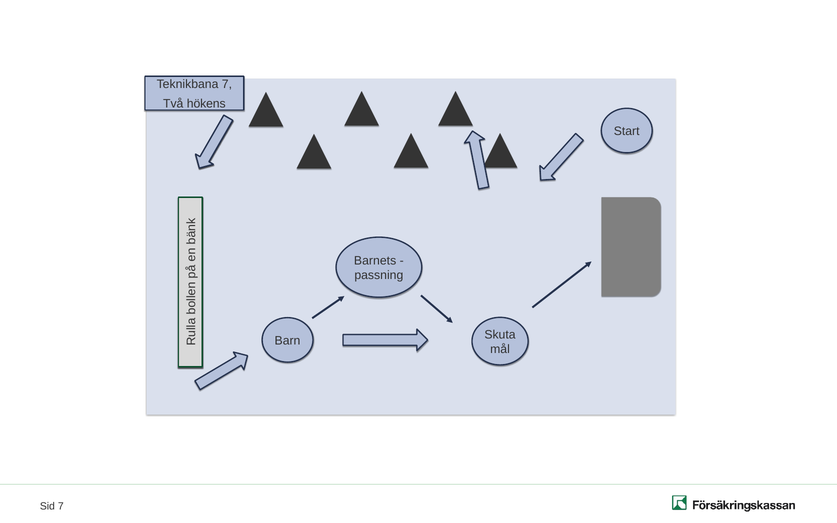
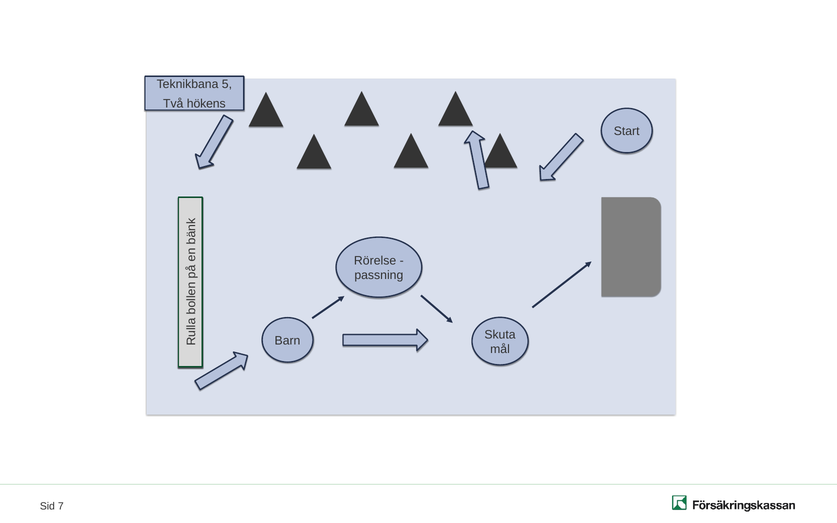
Teknikbana 7: 7 -> 5 (227, 84)
Barnets: Barnets -> Rörelse (375, 261)
